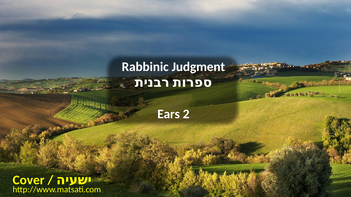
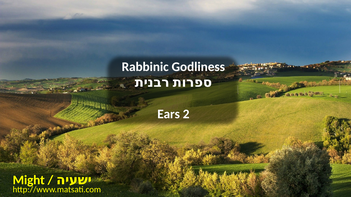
Judgment: Judgment -> Godliness (198, 67)
Cover: Cover -> Might (29, 181)
